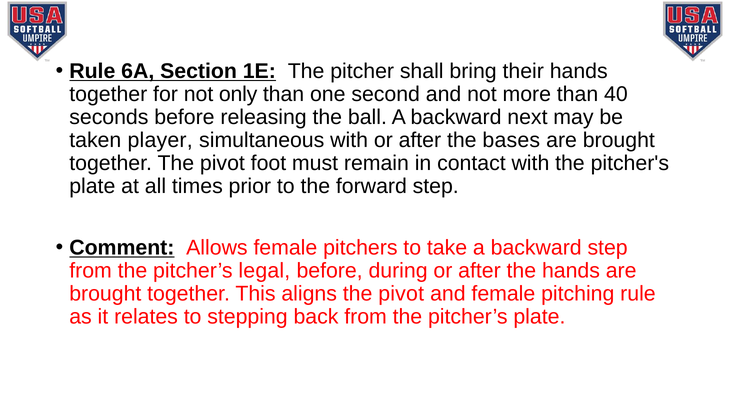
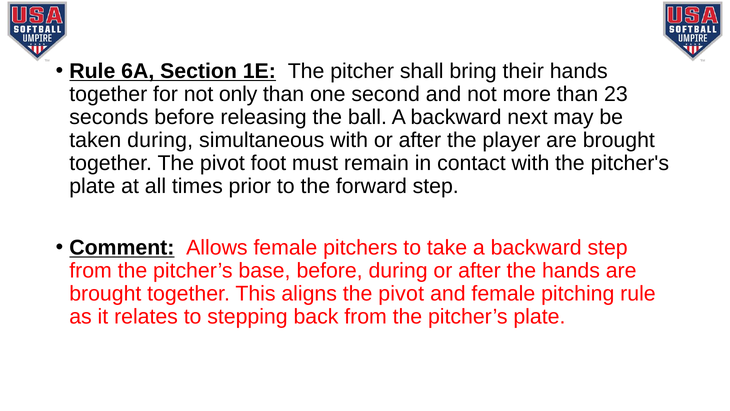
40: 40 -> 23 (616, 94)
taken player: player -> during (160, 140)
bases: bases -> player (511, 140)
legal: legal -> base (264, 270)
